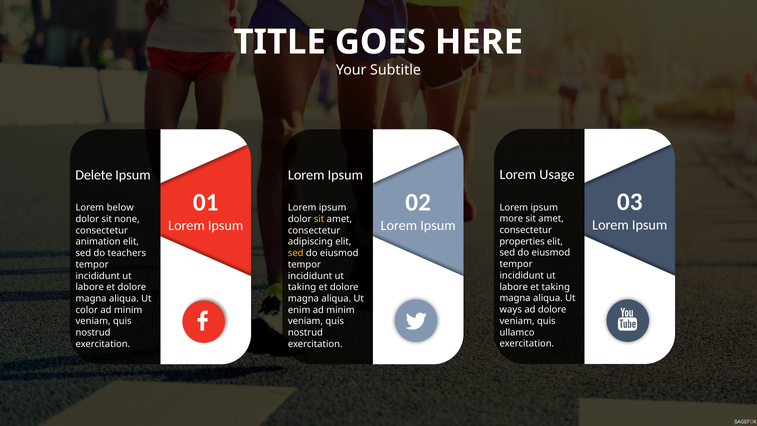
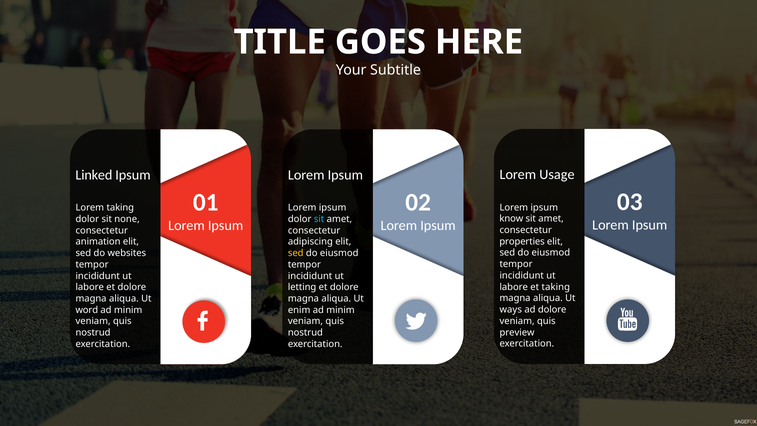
Delete: Delete -> Linked (94, 175)
Lorem below: below -> taking (120, 208)
more: more -> know (511, 219)
sit colour: yellow -> light blue (319, 219)
teachers: teachers -> websites (127, 253)
taking: taking -> letting (302, 287)
color: color -> word (87, 310)
ullamco: ullamco -> preview (517, 332)
